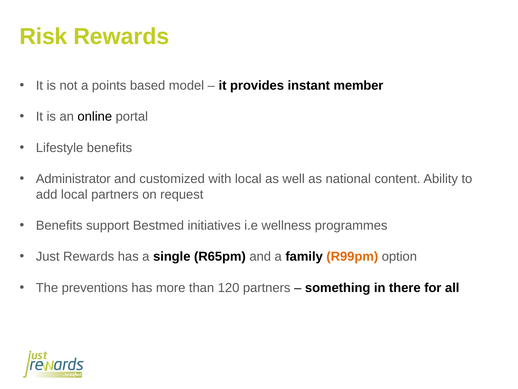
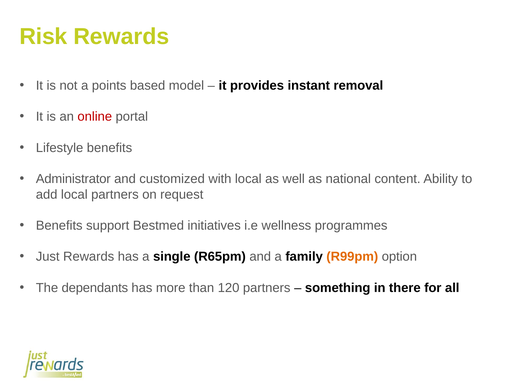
member: member -> removal (358, 85)
online colour: black -> red (95, 116)
preventions: preventions -> dependants (95, 287)
